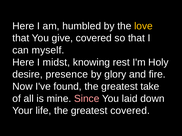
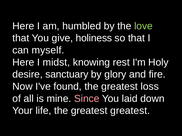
love colour: yellow -> light green (143, 26)
give covered: covered -> holiness (94, 38)
presence: presence -> sanctuary (67, 75)
take: take -> loss (150, 87)
greatest covered: covered -> greatest (130, 111)
